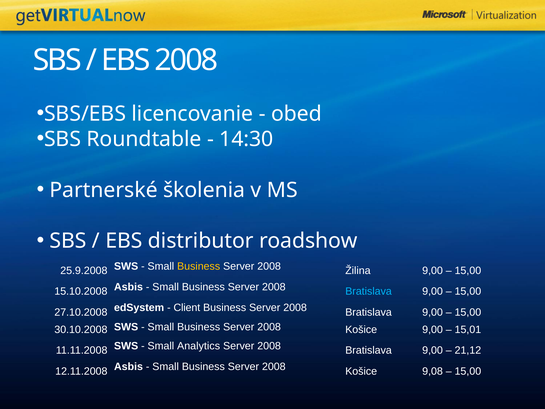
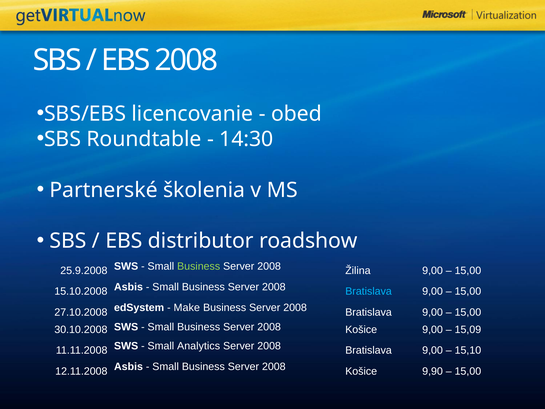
Business colour: yellow -> light green (199, 266)
Client: Client -> Make (187, 308)
15,01: 15,01 -> 15,09 (468, 329)
21,12: 21,12 -> 15,10 (468, 350)
9,08: 9,08 -> 9,90 (433, 371)
